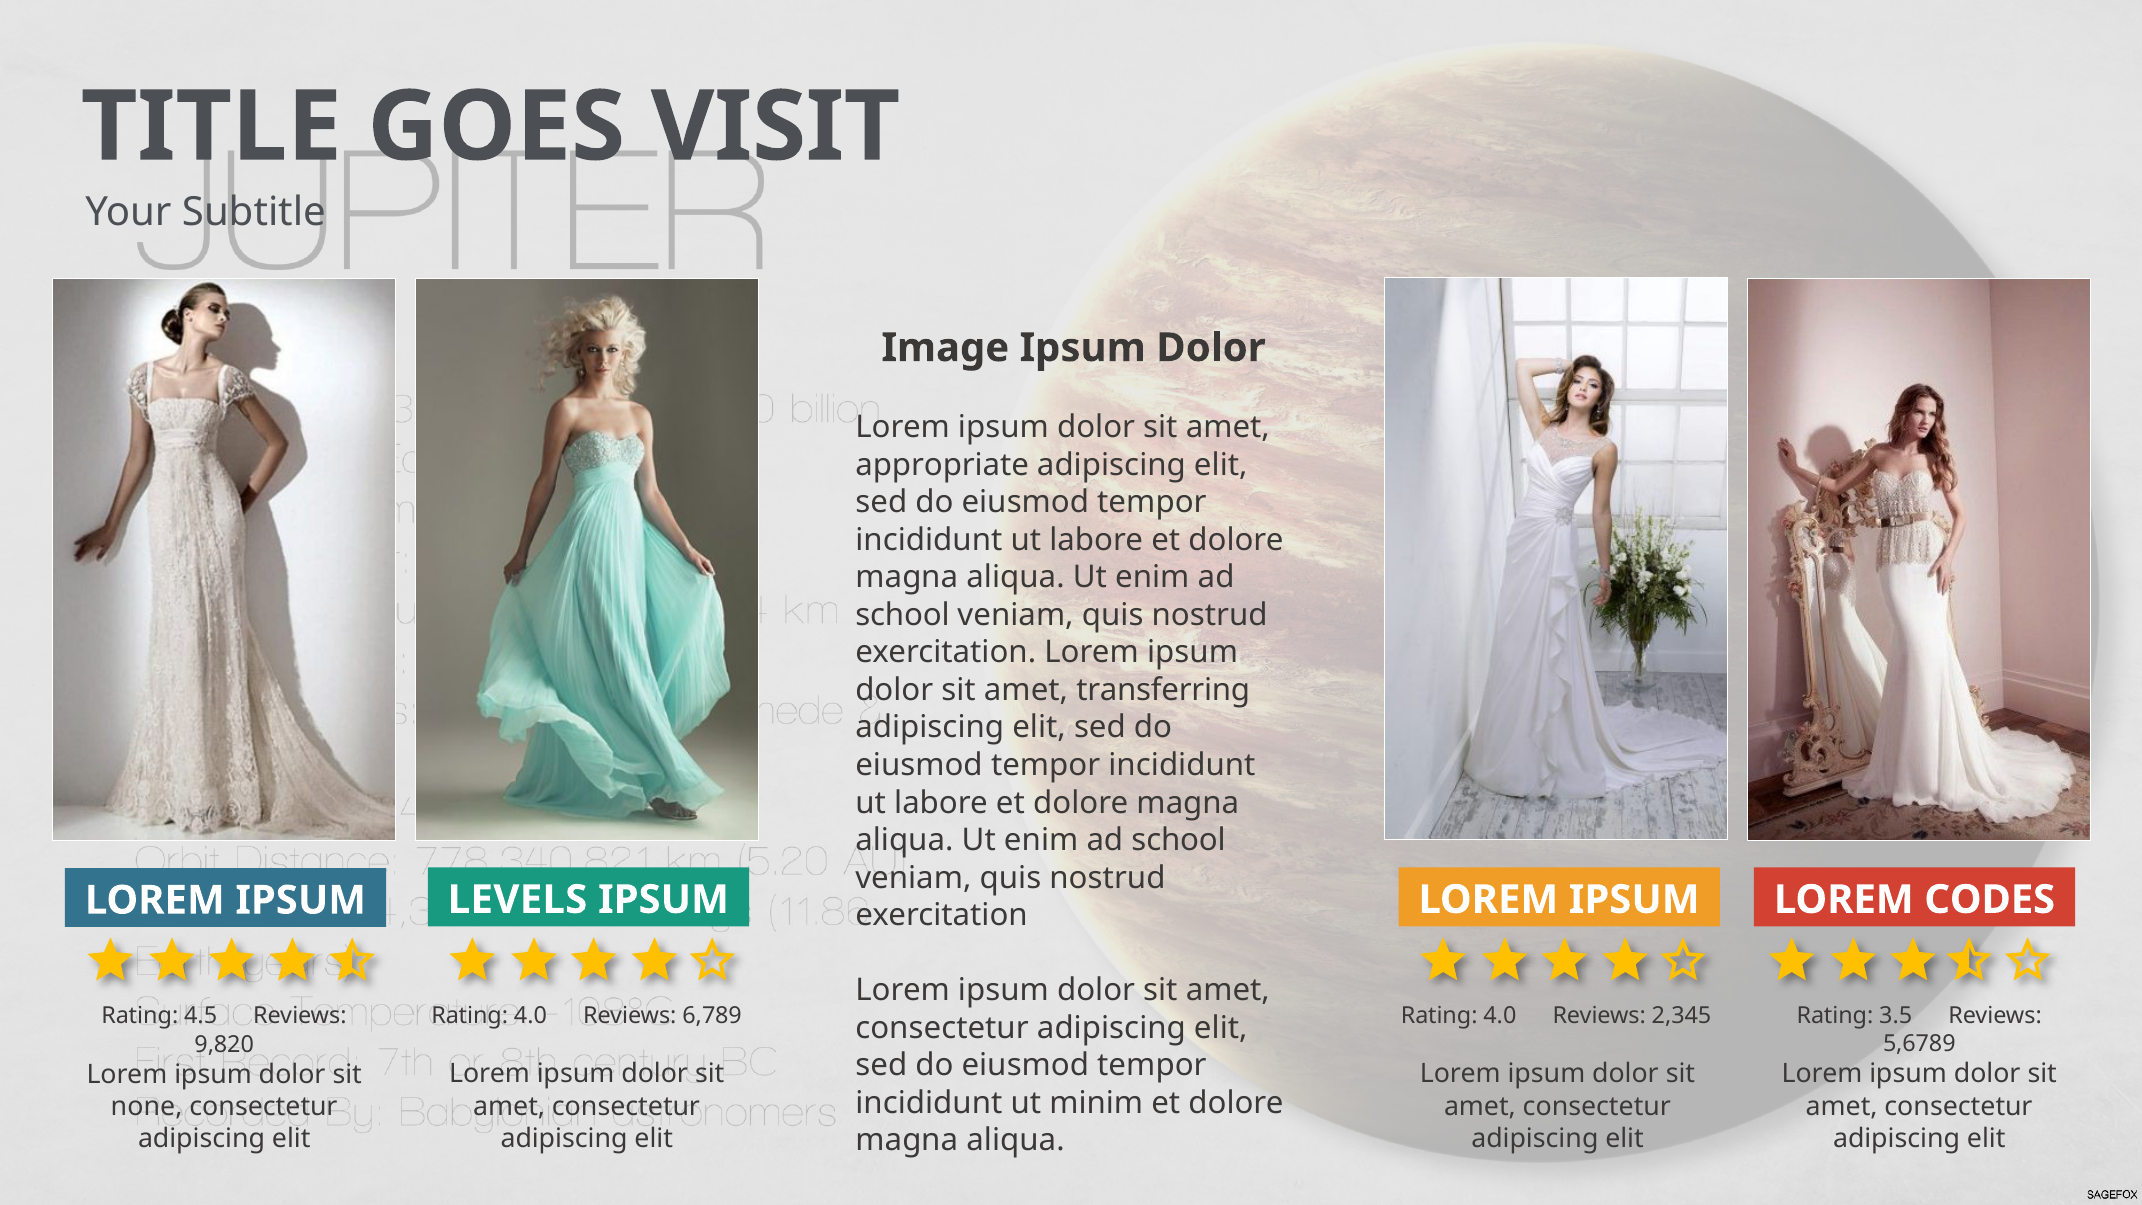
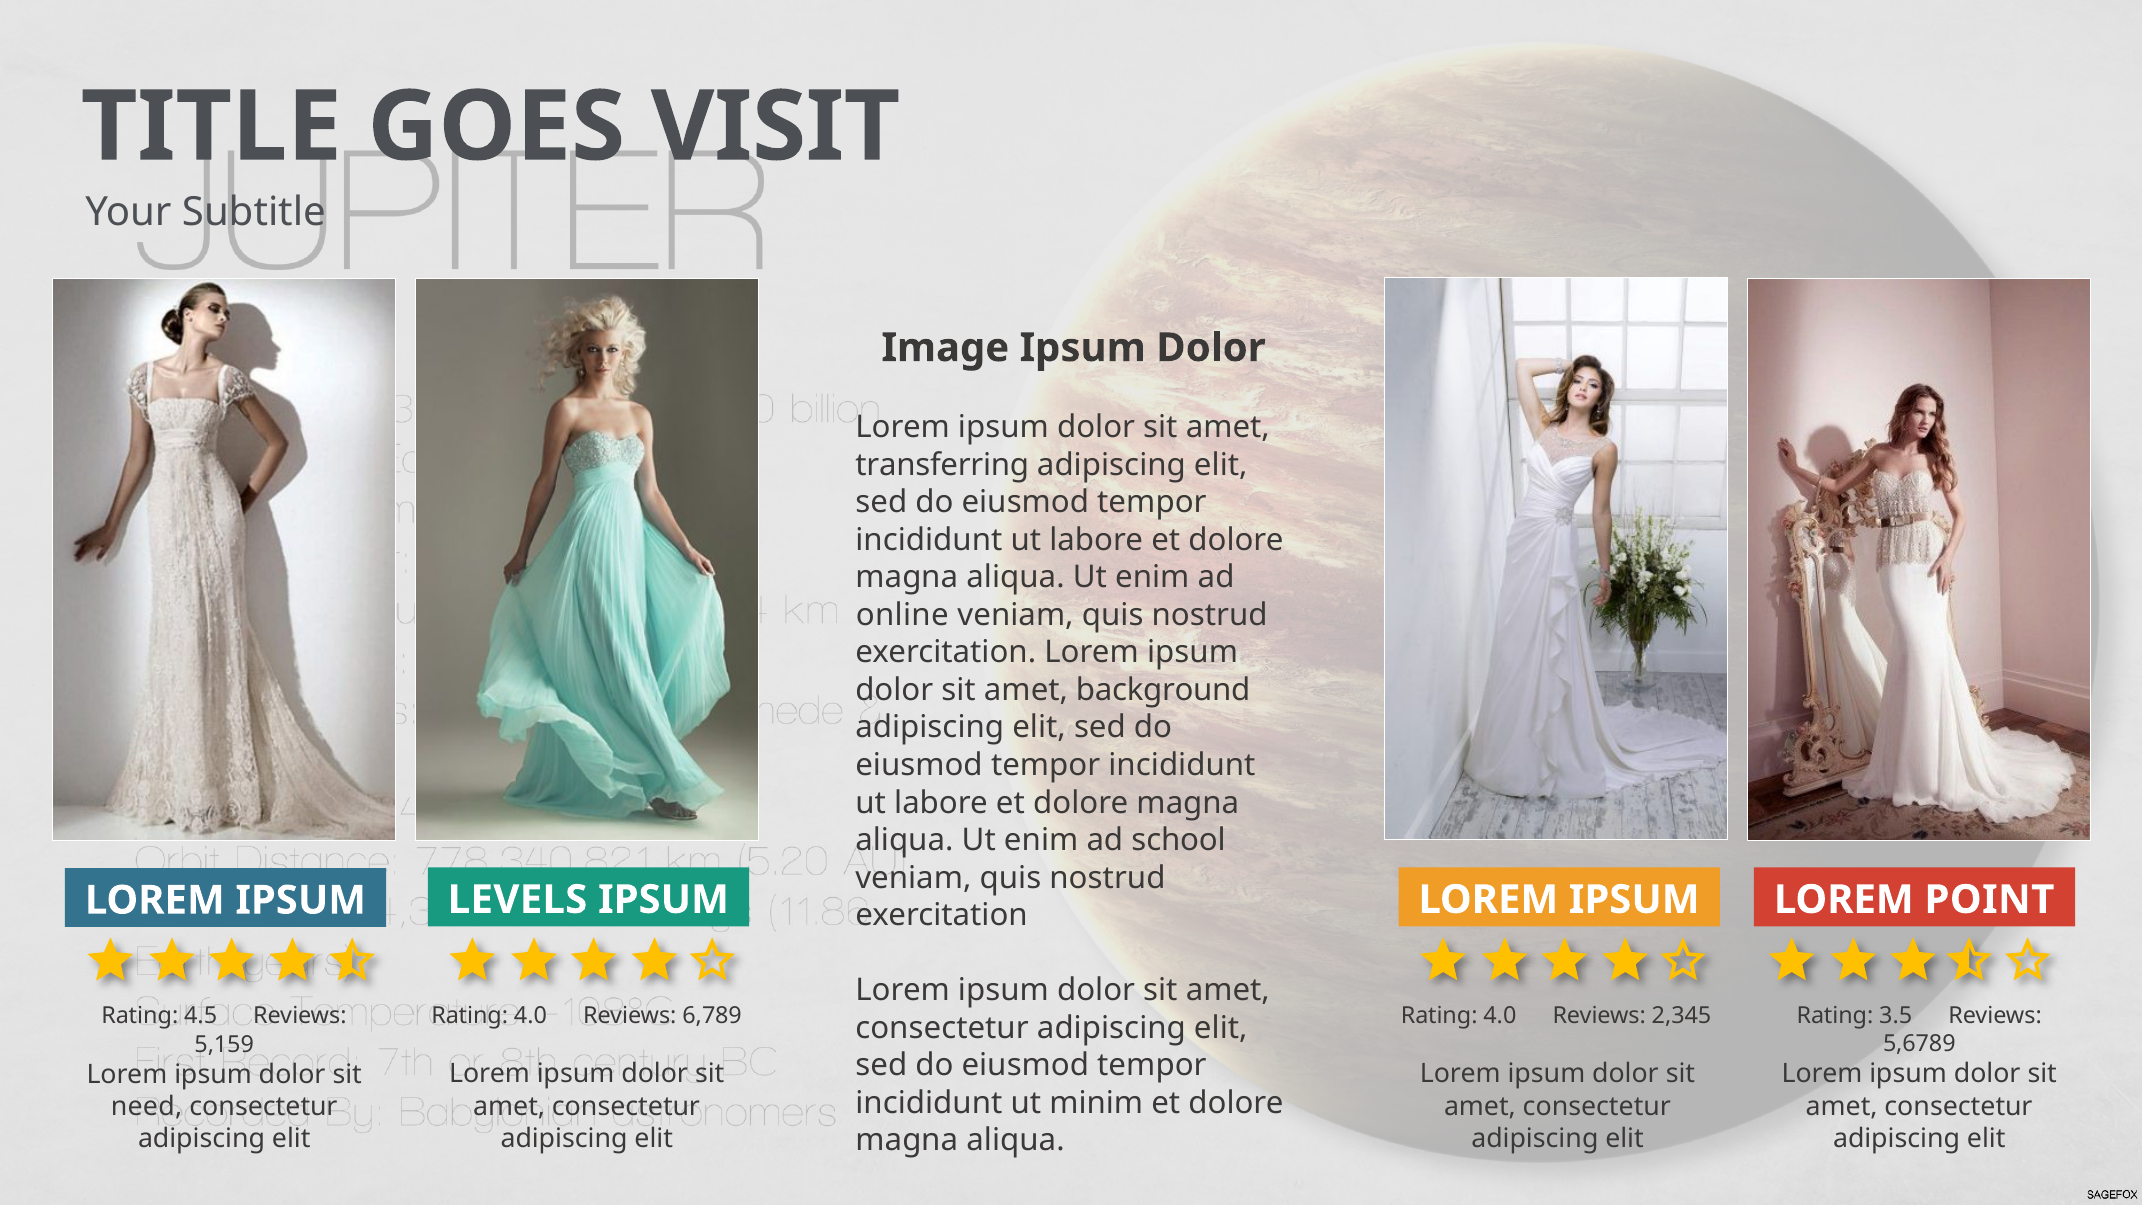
appropriate: appropriate -> transferring (942, 465)
school: school -> online (902, 615)
transferring: transferring -> background (1163, 690)
CODES: CODES -> POINT (1989, 900)
9,820: 9,820 -> 5,159 (224, 1044)
none: none -> need (146, 1106)
